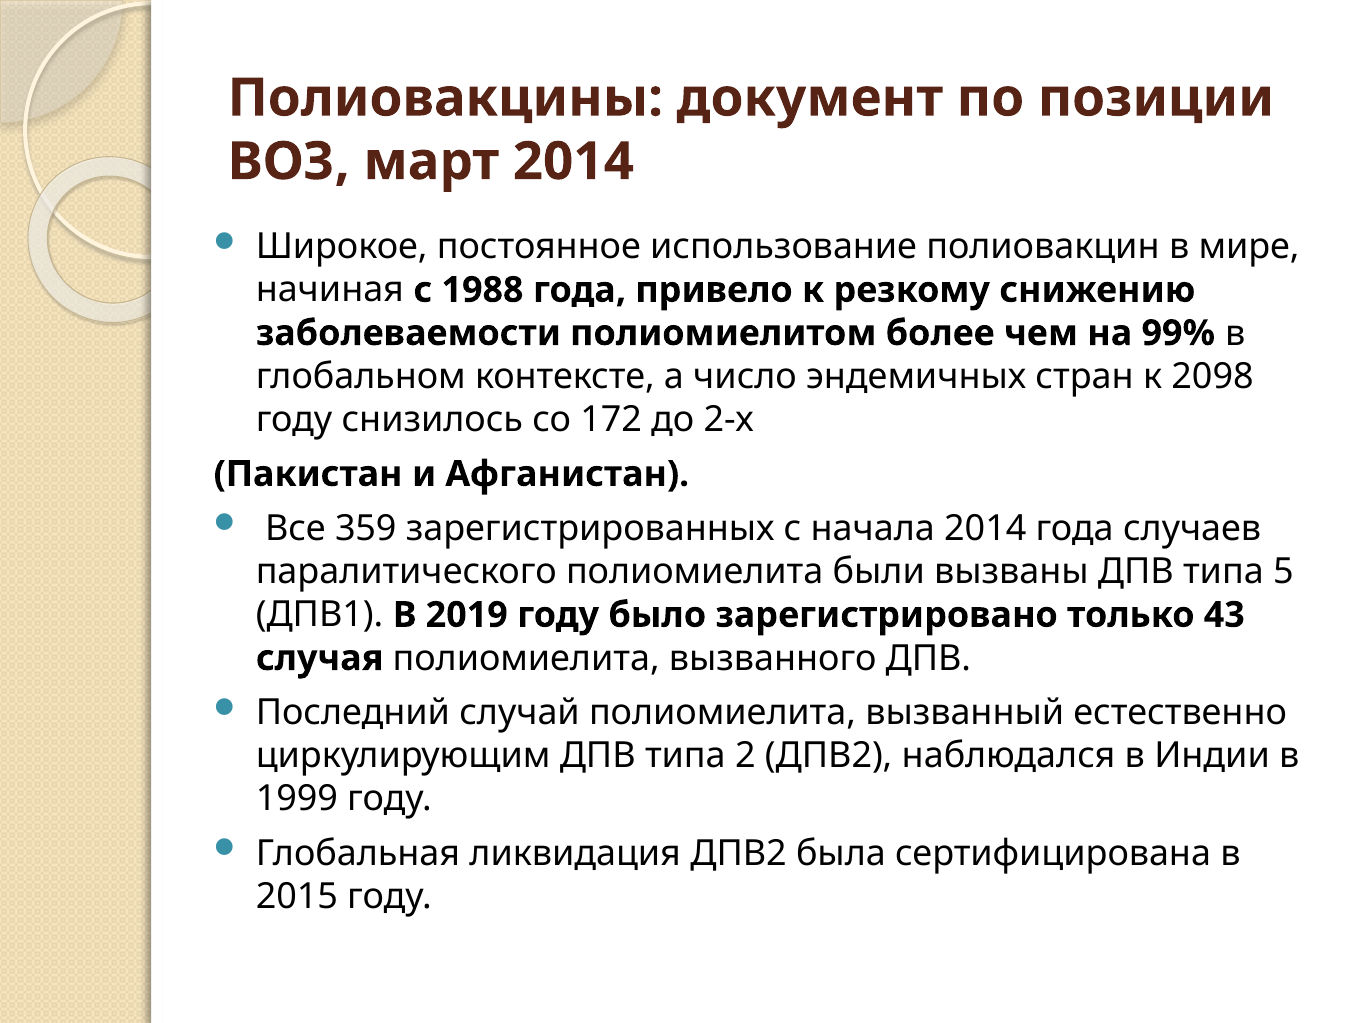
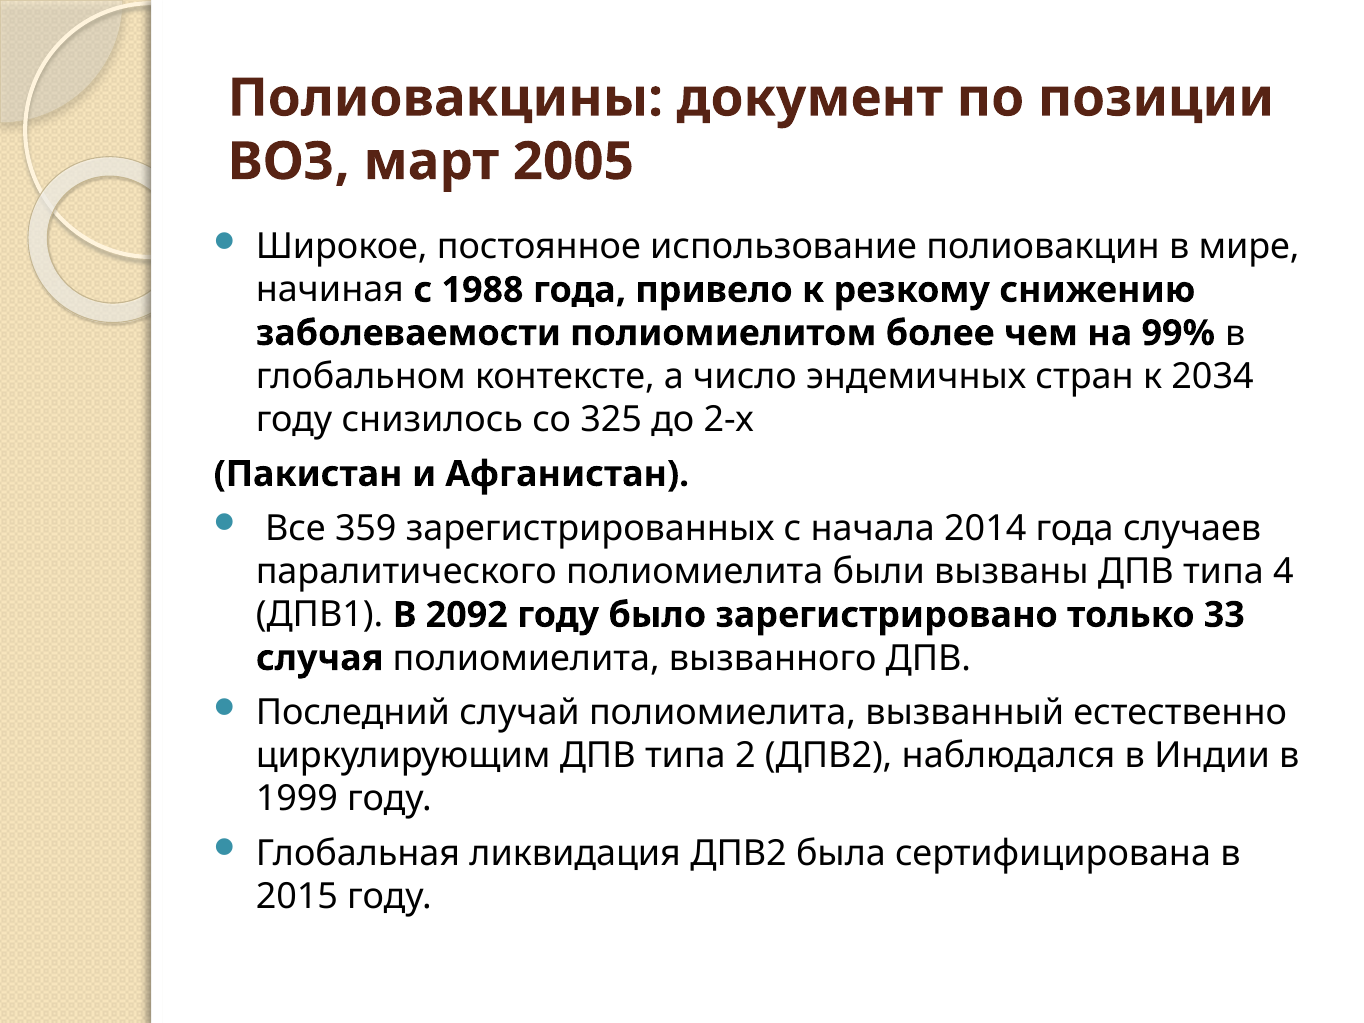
март 2014: 2014 -> 2005 (573, 162)
2098: 2098 -> 2034 (1213, 376)
172: 172 -> 325 (611, 420)
5: 5 -> 4 (1283, 572)
2019: 2019 -> 2092 (467, 615)
43: 43 -> 33 (1224, 615)
